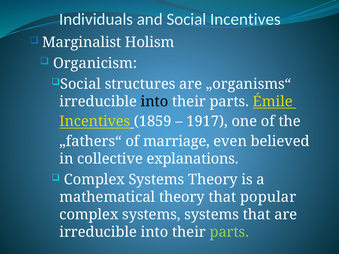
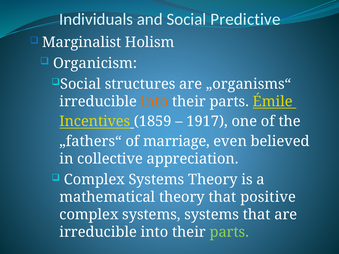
Social Incentives: Incentives -> Predictive (245, 19)
into colour: black -> orange (154, 102)
explanations: explanations -> appreciation (193, 159)
popular: popular -> positive (268, 197)
